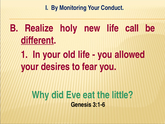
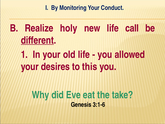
fear: fear -> this (90, 67)
little: little -> take (123, 95)
